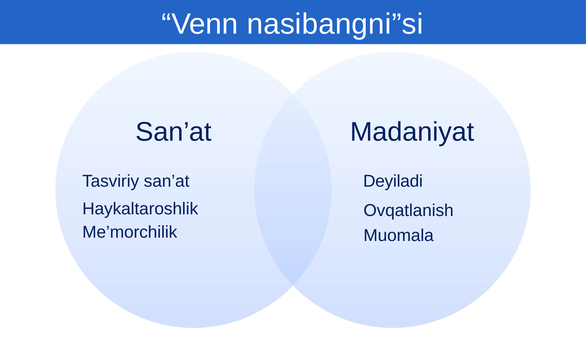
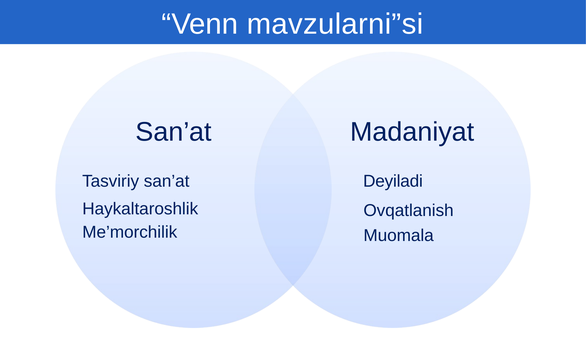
nasibangni”si: nasibangni”si -> mavzularni”si (335, 24)
